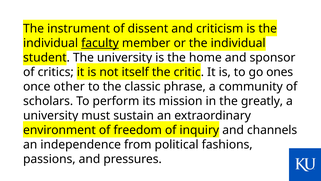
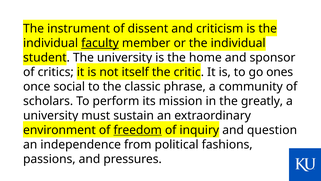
other: other -> social (69, 86)
freedom underline: none -> present (138, 130)
channels: channels -> question (272, 130)
